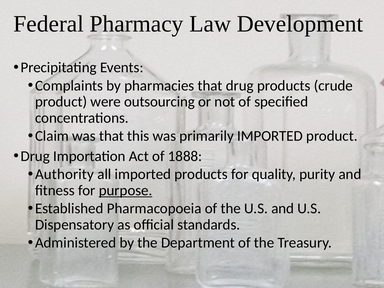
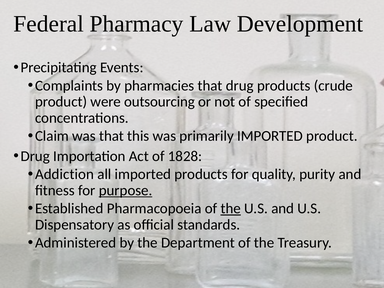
1888: 1888 -> 1828 (185, 156)
Authority: Authority -> Addiction (65, 174)
the underline: none -> present (231, 209)
